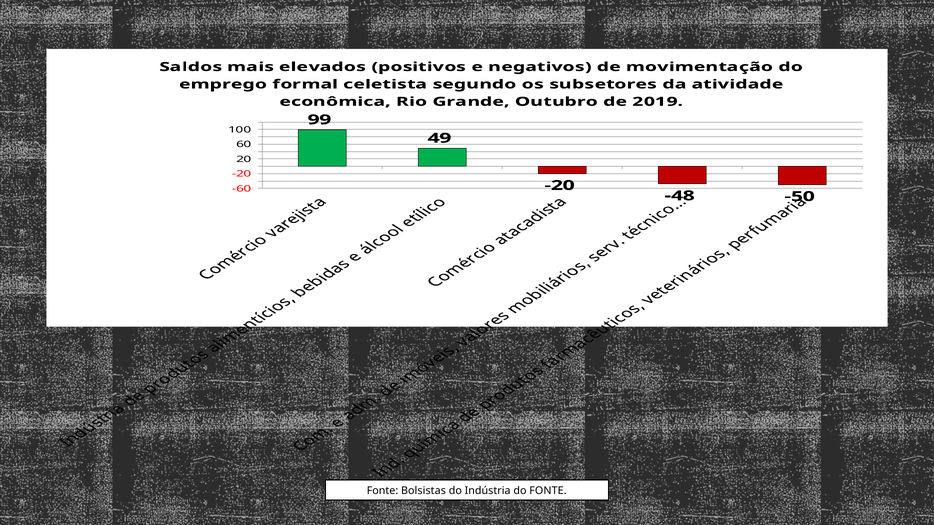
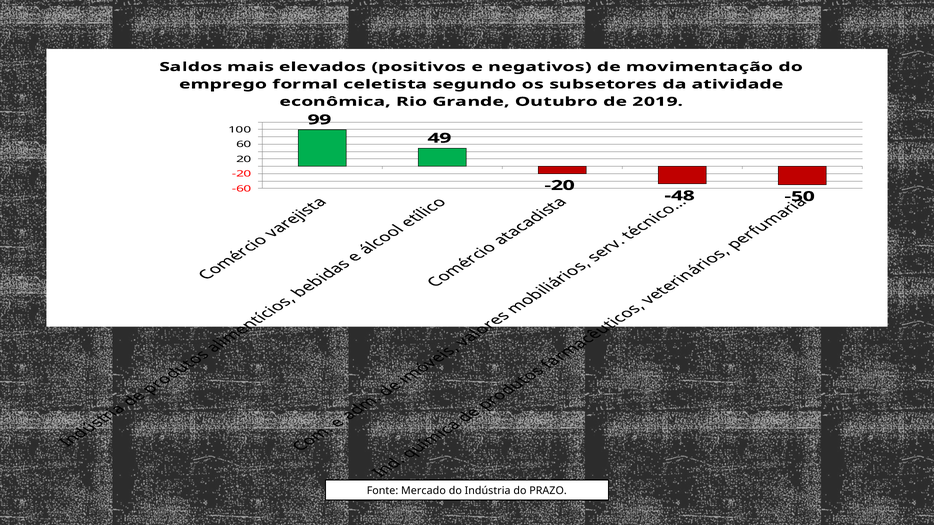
Bolsistas: Bolsistas -> Mercado (423, 491)
do FONTE: FONTE -> PRAZO (548, 491)
